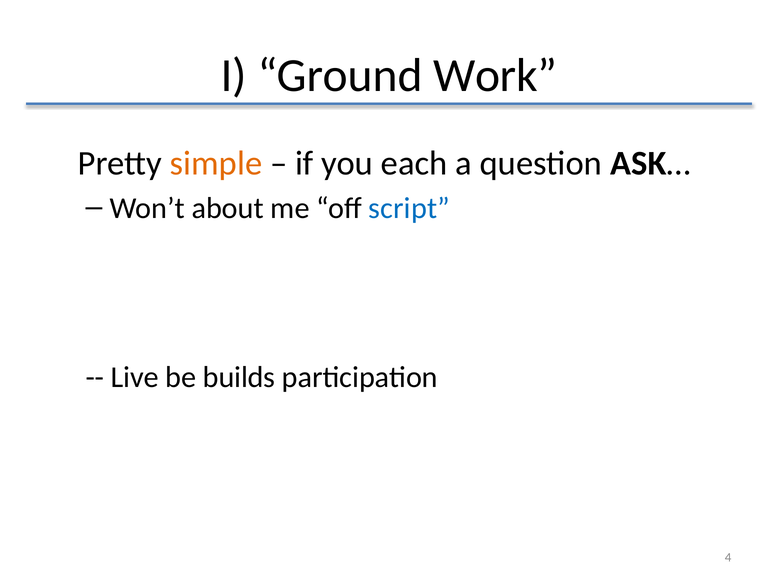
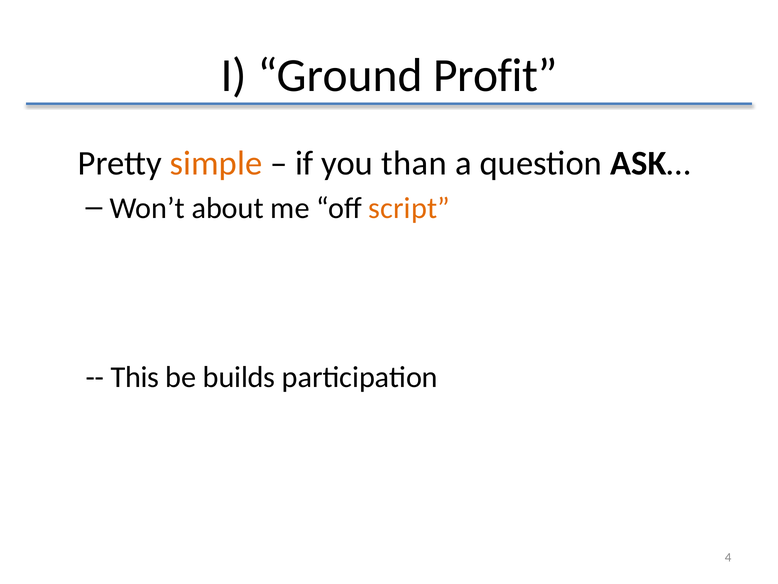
Work: Work -> Profit (495, 75)
each: each -> than (414, 163)
script colour: blue -> orange (409, 208)
Live: Live -> This (135, 377)
